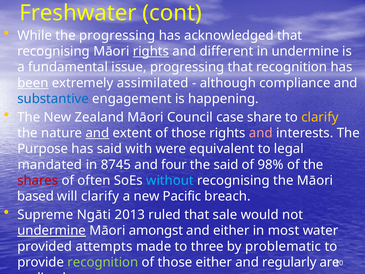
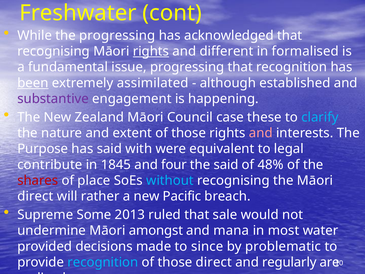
in undermine: undermine -> formalised (305, 51)
compliance: compliance -> established (295, 83)
substantive colour: blue -> purple (53, 99)
share: share -> these (264, 117)
clarify colour: yellow -> light blue (320, 117)
and underline: present -> none (97, 133)
mandated: mandated -> contribute (50, 165)
8745: 8745 -> 1845 (116, 165)
98%: 98% -> 48% (271, 165)
often: often -> place (94, 180)
based: based -> direct (35, 196)
will clarify: clarify -> rather (100, 196)
Ngāti: Ngāti -> Some (94, 215)
undermine underline: present -> none (52, 230)
and either: either -> mana (231, 230)
attempts: attempts -> decisions (104, 246)
three: three -> since (207, 246)
recognition colour: light green -> light blue (103, 262)
those either: either -> direct (214, 262)
